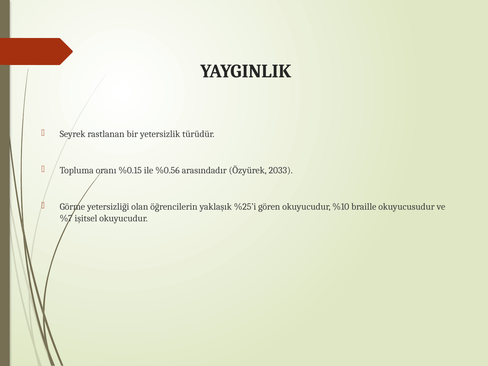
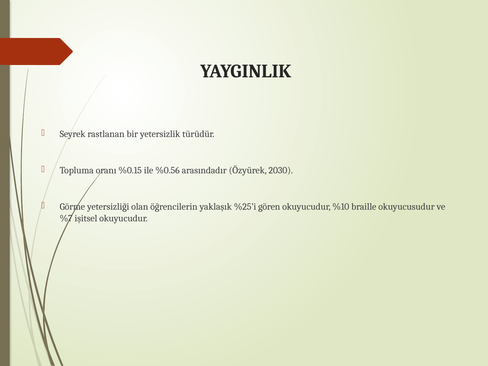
2033: 2033 -> 2030 (281, 171)
